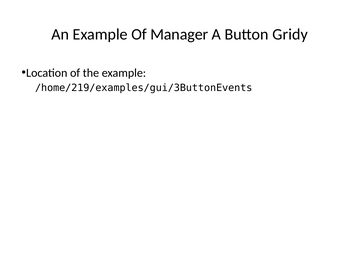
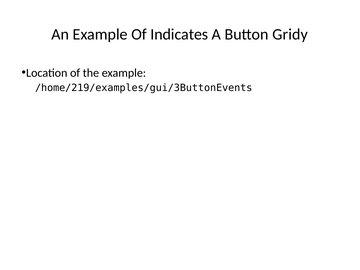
Manager: Manager -> Indicates (179, 34)
